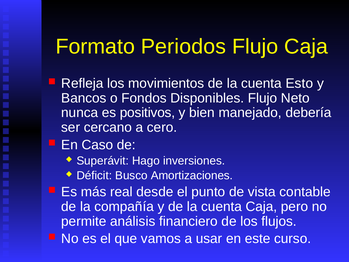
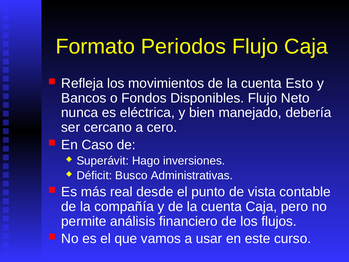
positivos: positivos -> eléctrica (147, 113)
Amortizaciones: Amortizaciones -> Administrativas (192, 175)
